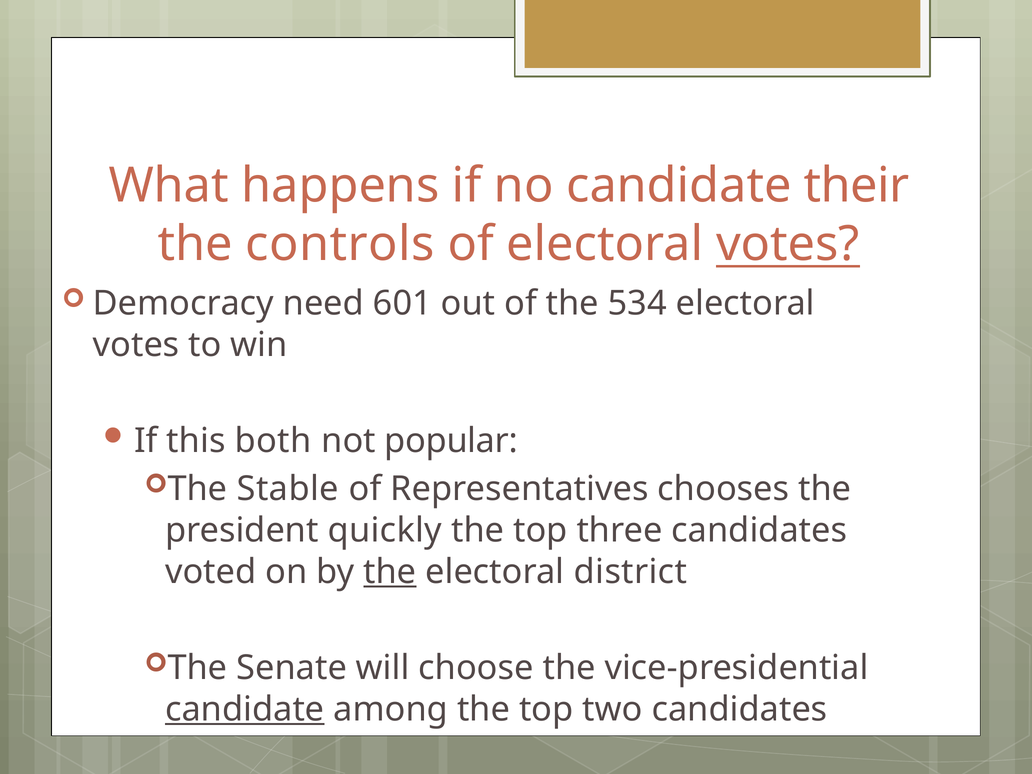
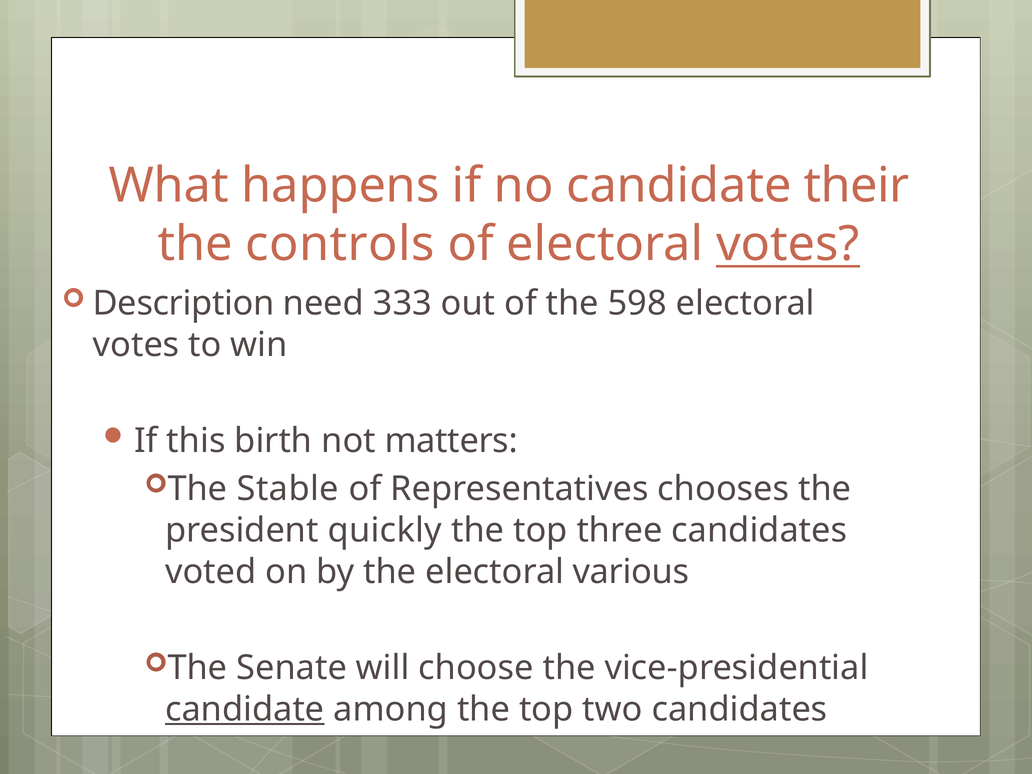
Democracy: Democracy -> Description (184, 303)
601: 601 -> 333 (402, 303)
534: 534 -> 598 (637, 303)
both: both -> birth (273, 441)
popular: popular -> matters (451, 441)
the underline: present -> none (390, 572)
district: district -> various (631, 572)
